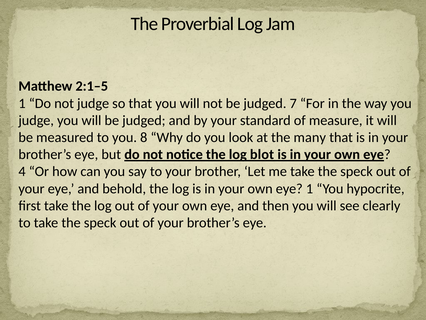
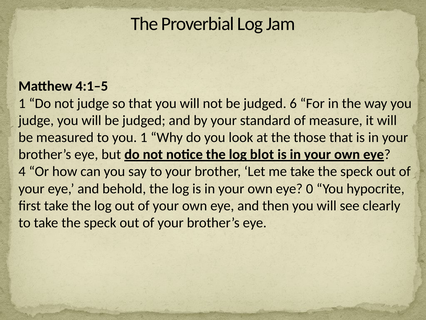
2:1–5: 2:1–5 -> 4:1–5 (92, 86)
7: 7 -> 6 (293, 103)
you 8: 8 -> 1 (144, 137)
many: many -> those (310, 137)
eye 1: 1 -> 0 (310, 188)
